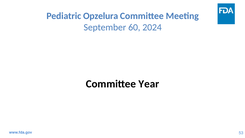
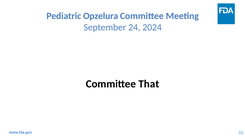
60: 60 -> 24 (134, 27)
Year: Year -> That (149, 84)
